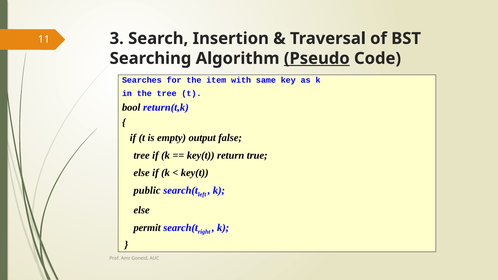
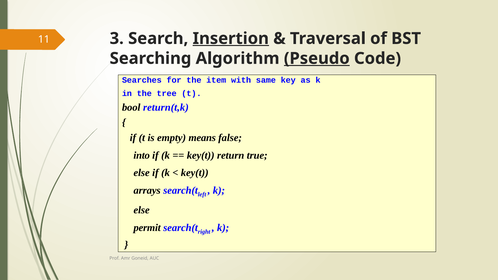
Insertion underline: none -> present (231, 38)
output: output -> means (202, 138)
tree: tree -> into (142, 155)
public: public -> arrays (147, 191)
